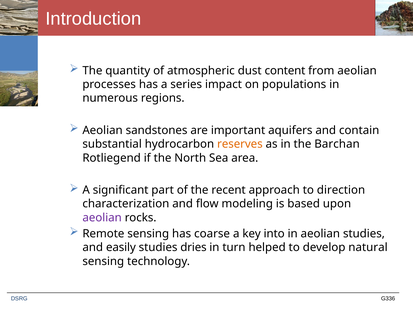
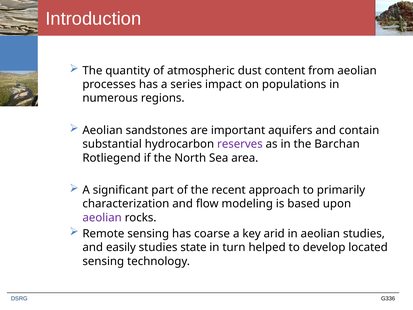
reserves colour: orange -> purple (240, 144)
direction: direction -> primarily (341, 190)
into: into -> arid (274, 234)
dries: dries -> state (193, 247)
natural: natural -> located (368, 247)
